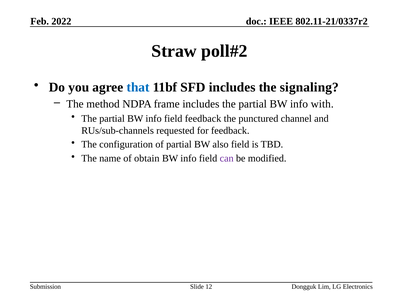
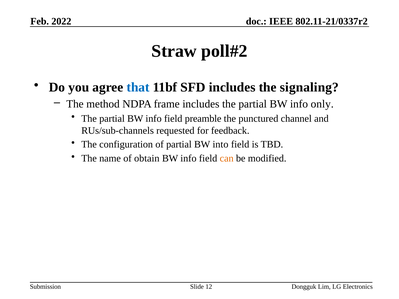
with: with -> only (322, 104)
field feedback: feedback -> preamble (203, 119)
also: also -> into (220, 145)
can colour: purple -> orange (227, 159)
